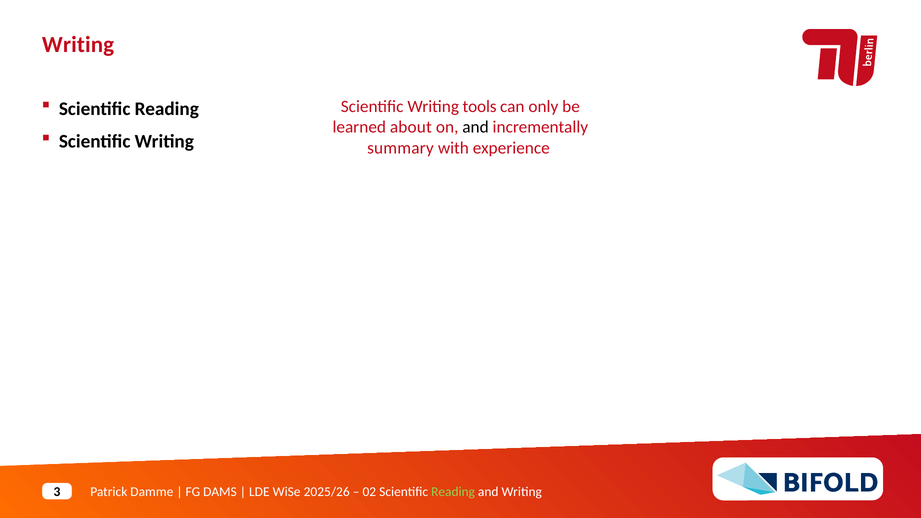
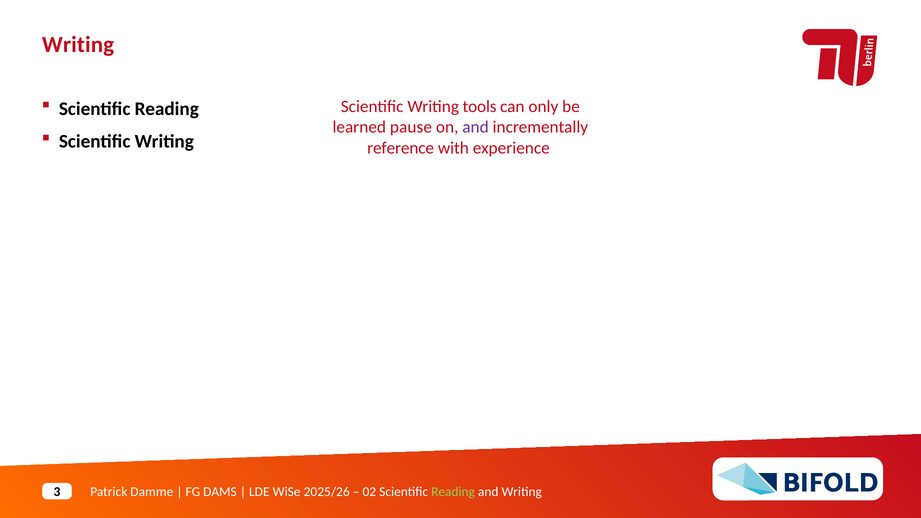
about: about -> pause (411, 127)
and colour: black -> purple (476, 127)
summary: summary -> reference (401, 148)
